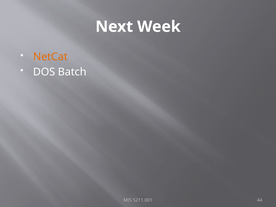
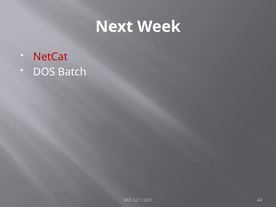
NetCat colour: orange -> red (50, 57)
